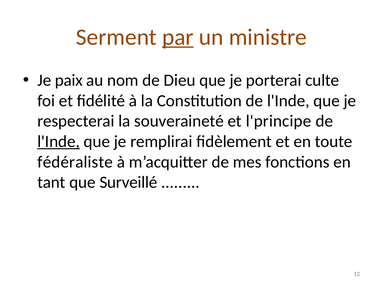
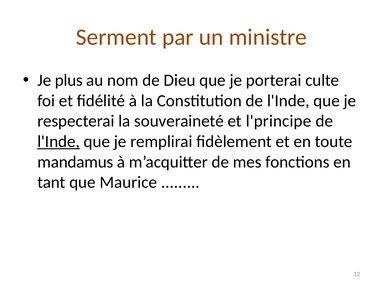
par underline: present -> none (178, 37)
paix: paix -> plus (69, 80)
fédéraliste: fédéraliste -> mandamus (75, 162)
Surveillé: Surveillé -> Maurice (128, 183)
